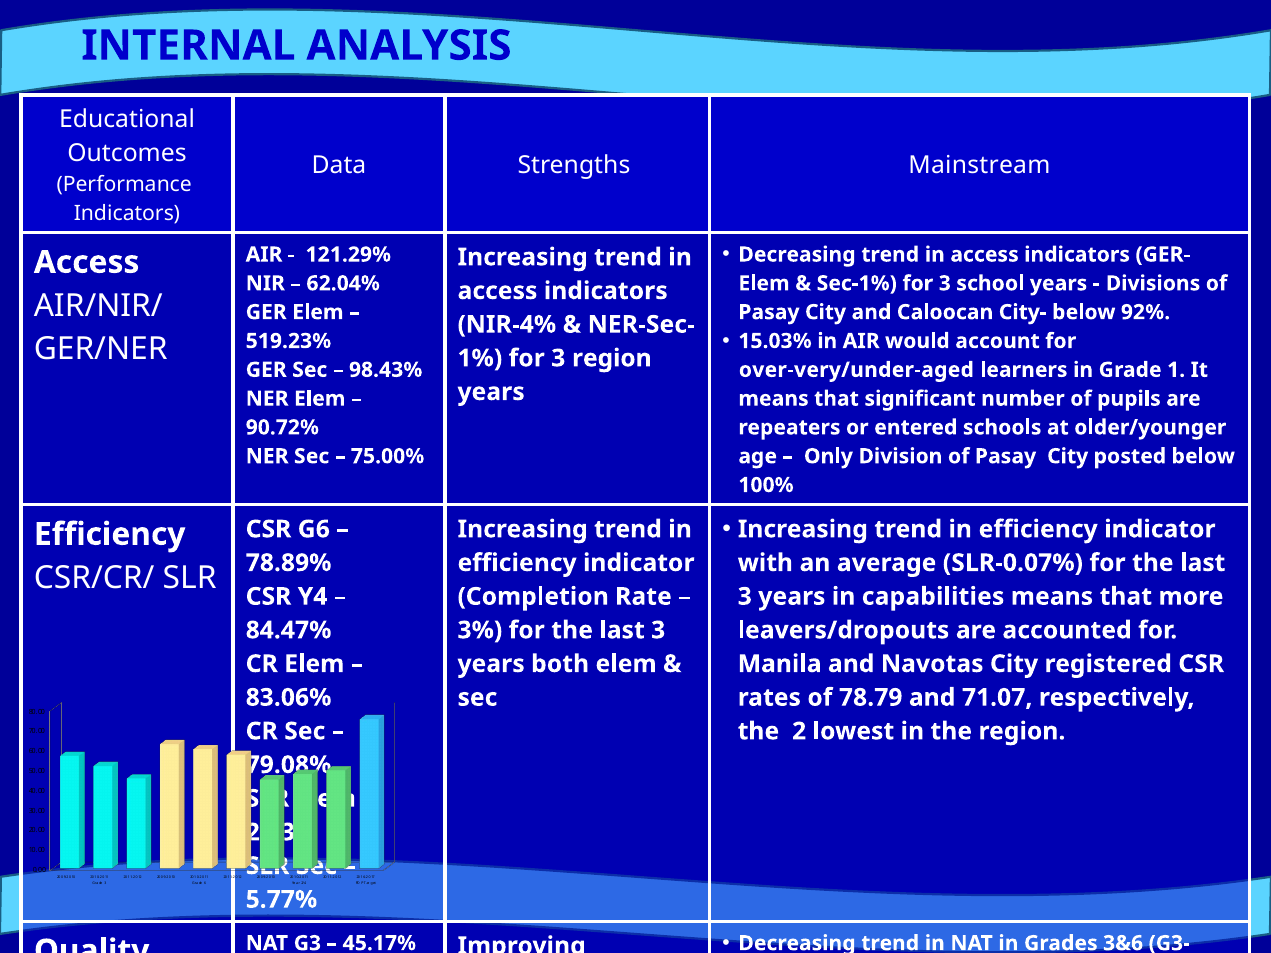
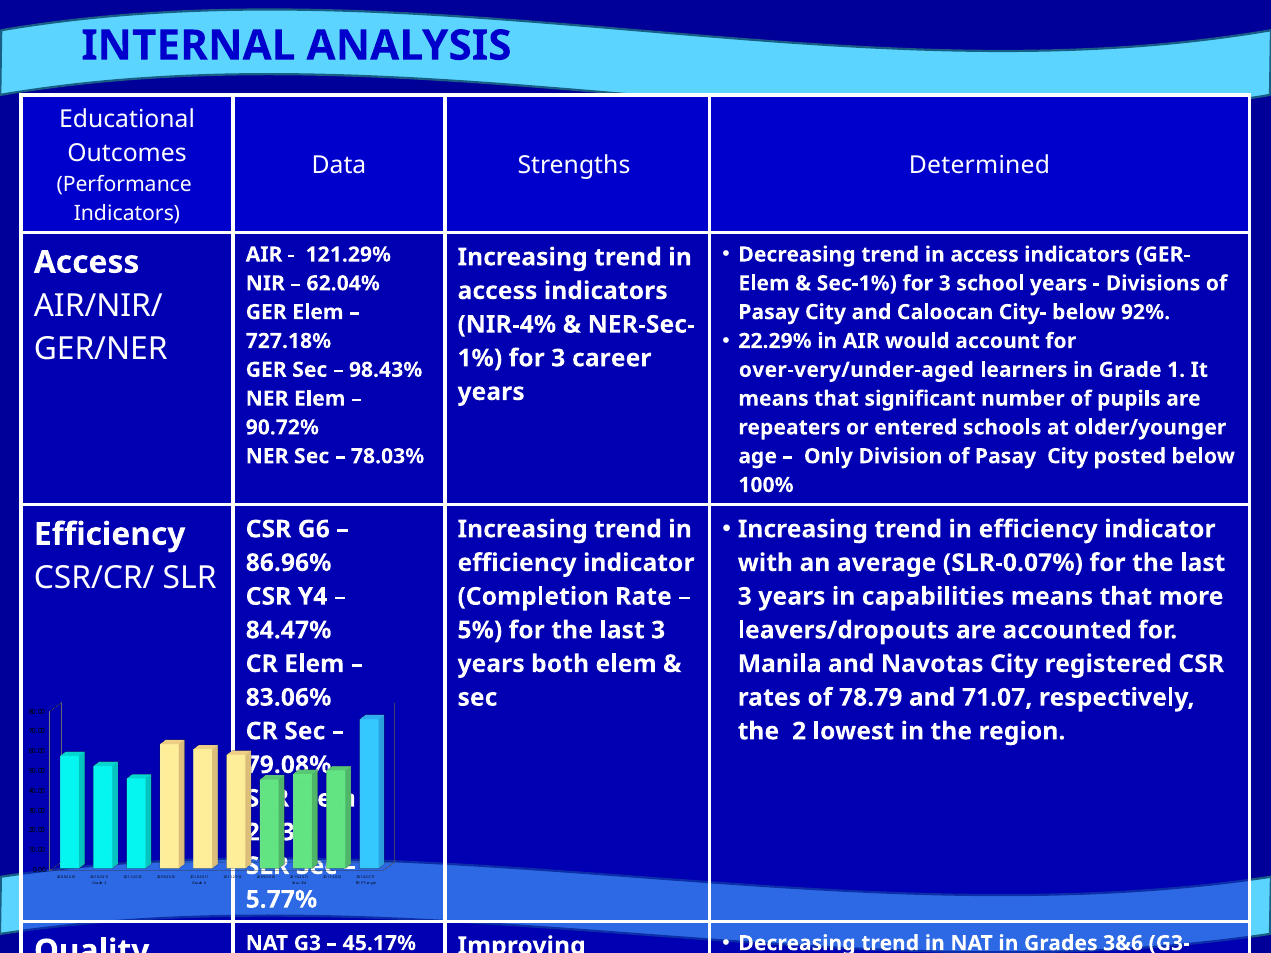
Mainstream: Mainstream -> Determined (979, 165)
15.03%: 15.03% -> 22.29% (775, 341)
519.23%: 519.23% -> 727.18% (288, 341)
3 region: region -> career (612, 358)
75.00%: 75.00% -> 78.03% (388, 456)
78.89%: 78.89% -> 86.96% (289, 563)
3%: 3% -> 5% (480, 630)
